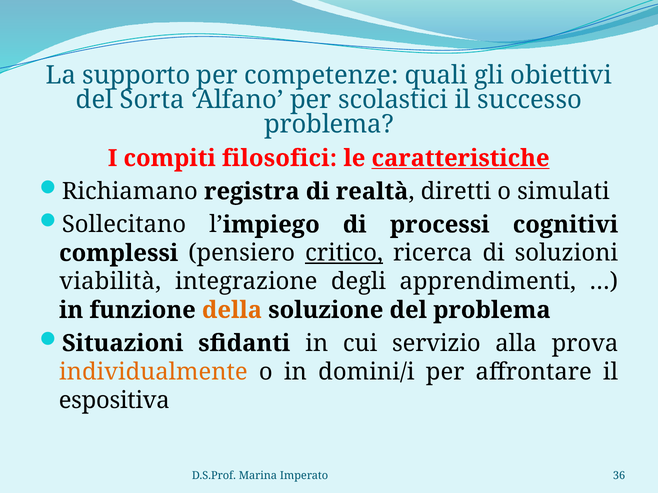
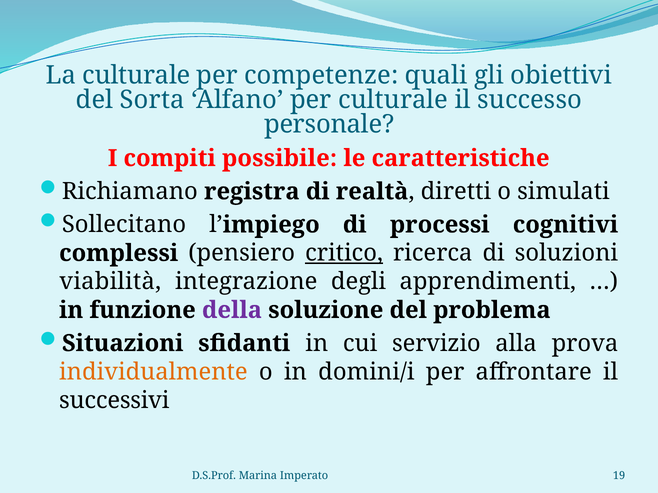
La supporto: supporto -> culturale (136, 75)
per scolastici: scolastici -> culturale (393, 100)
problema: problema -> personale (329, 124)
filosofici: filosofici -> possibile (280, 158)
caratteristiche underline: present -> none (461, 158)
della colour: orange -> purple (232, 310)
espositiva: espositiva -> successivi (114, 401)
36: 36 -> 19 (619, 476)
